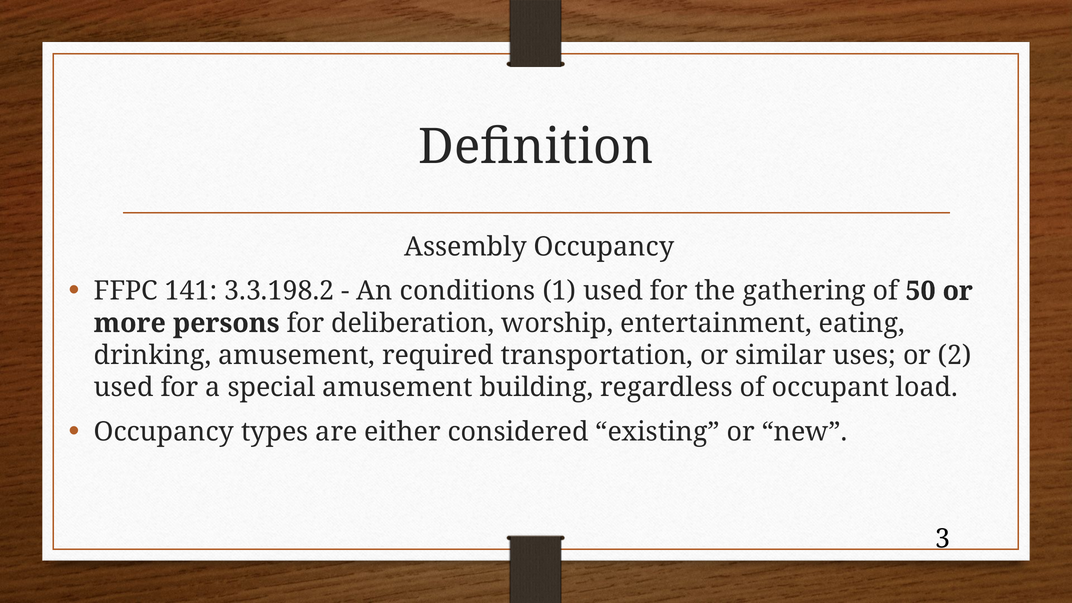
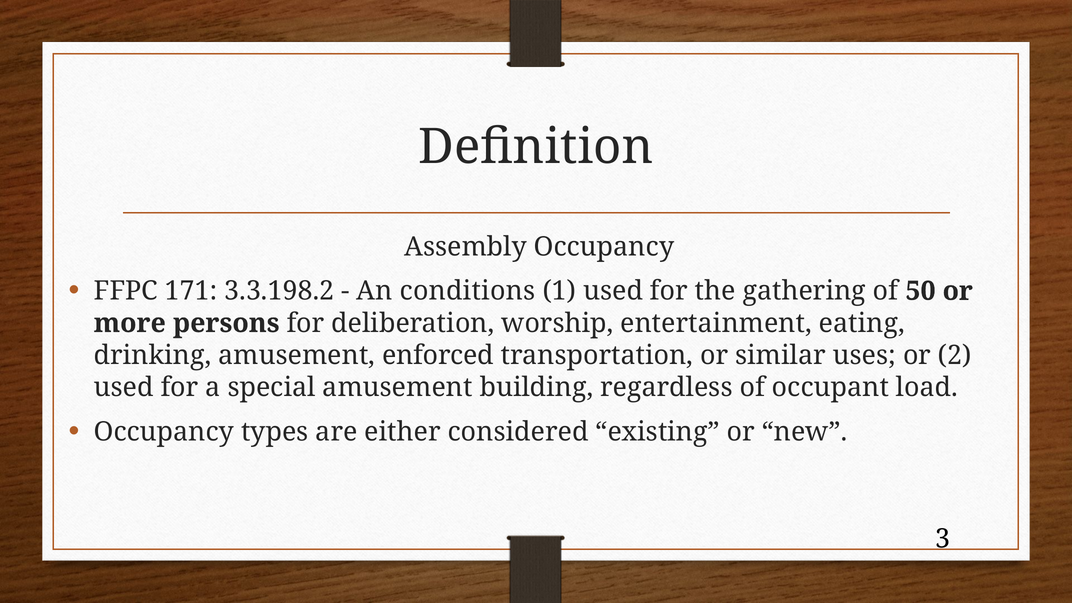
141: 141 -> 171 (191, 291)
required: required -> enforced (438, 355)
